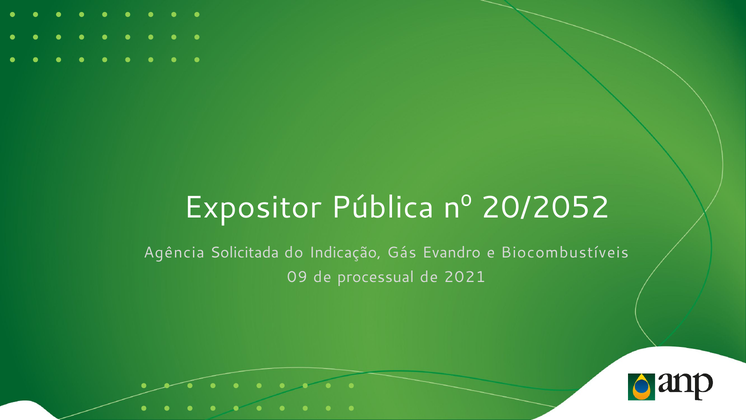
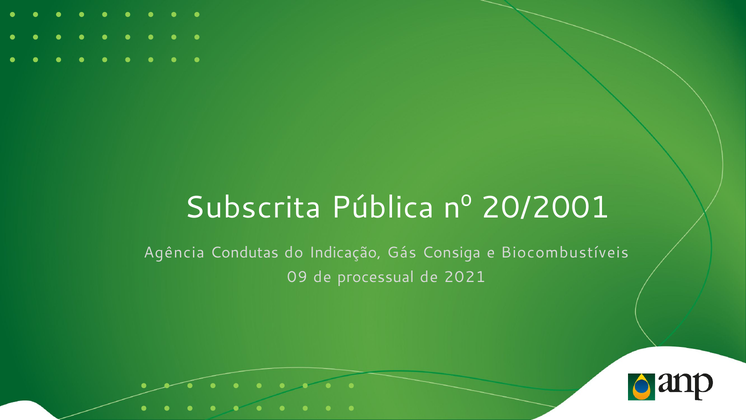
Expositor: Expositor -> Subscrita (253, 207)
20/2052: 20/2052 -> 20/2001 (546, 207)
Solicitada: Solicitada -> Condutas (244, 252)
Evandro: Evandro -> Consiga (451, 252)
